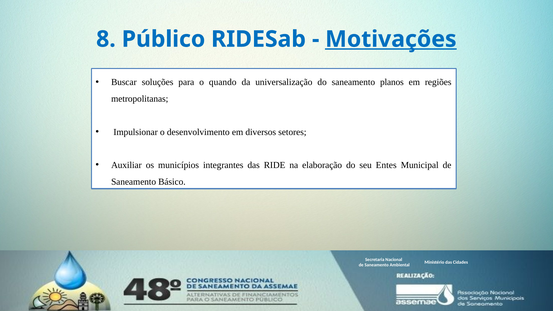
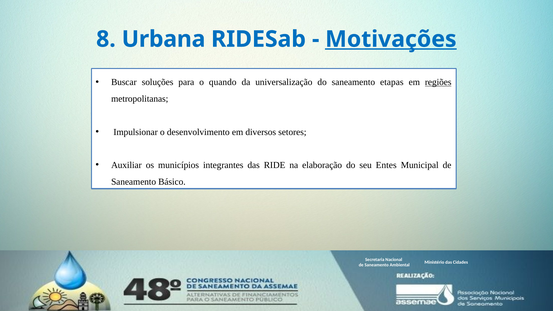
Público: Público -> Urbana (164, 39)
planos: planos -> etapas (392, 82)
regiões underline: none -> present (438, 82)
